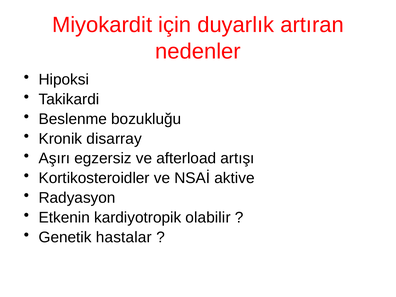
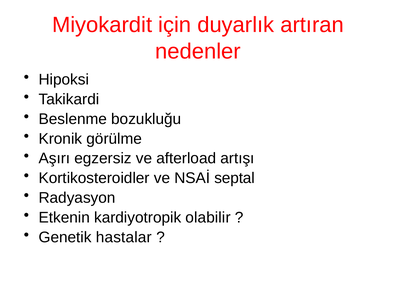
disarray: disarray -> görülme (114, 139)
aktive: aktive -> septal (235, 178)
